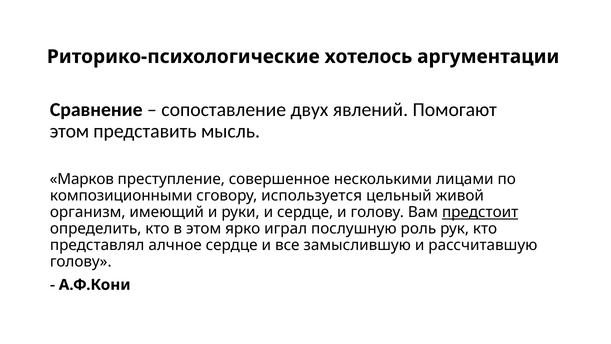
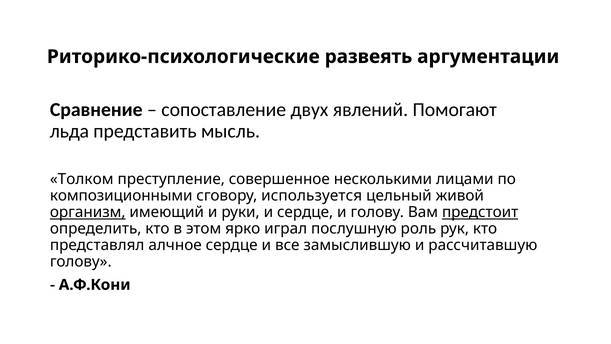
хотелось: хотелось -> развеять (368, 57)
этом: этом -> льда (69, 131)
Марков: Марков -> Толком (82, 179)
организм underline: none -> present (88, 212)
